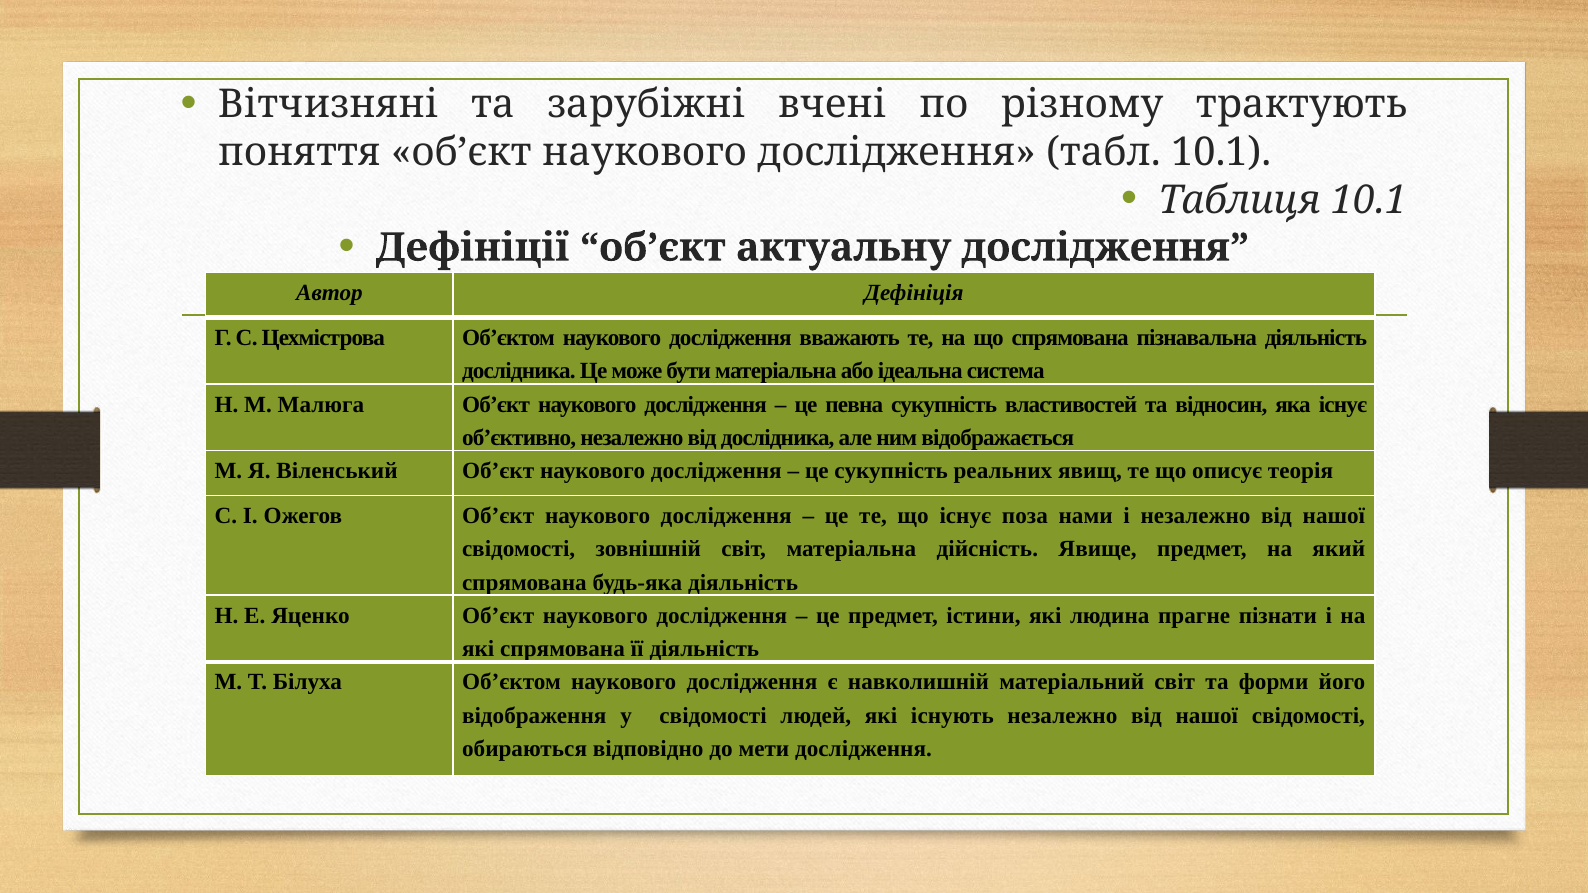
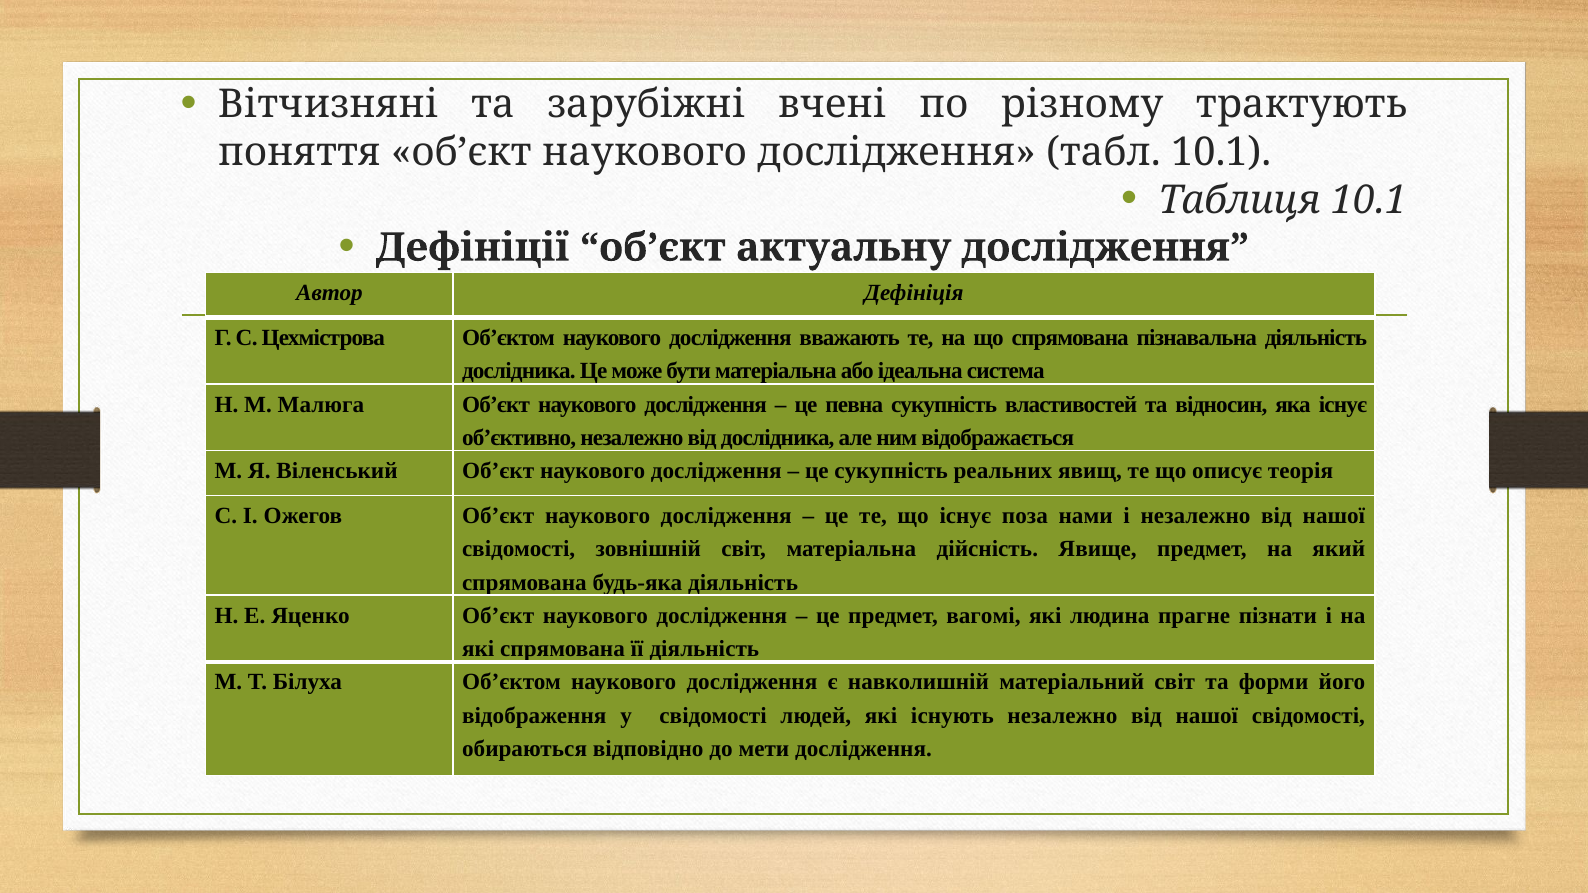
істини: істини -> вагомі (983, 616)
